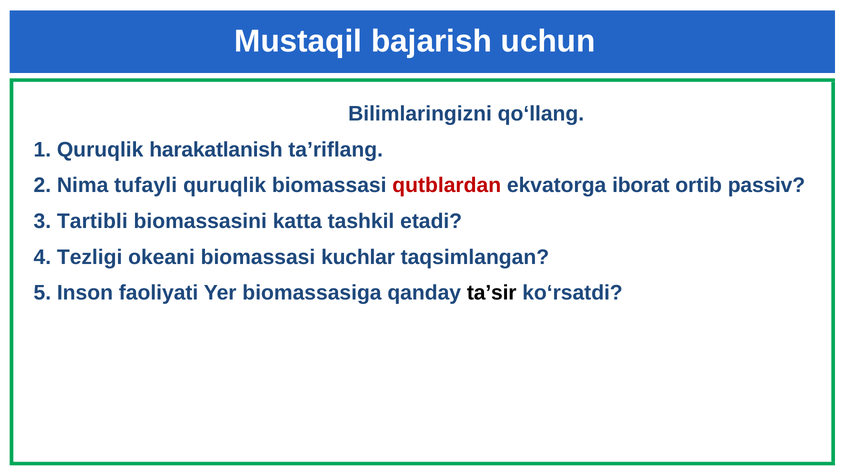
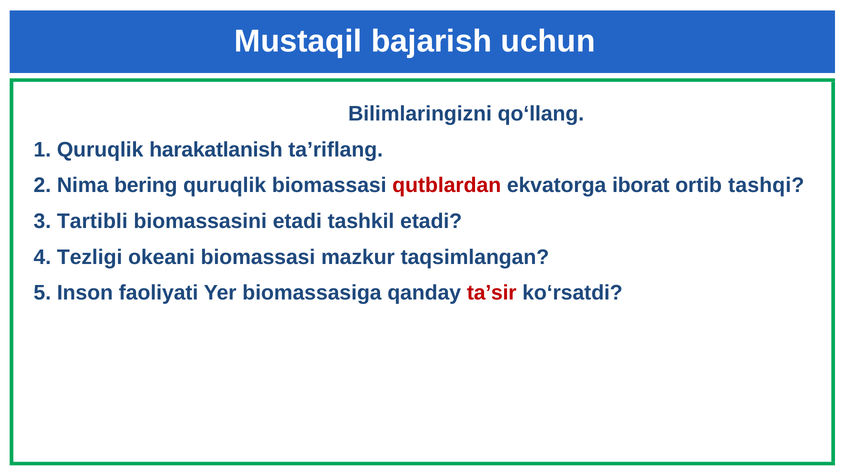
tufayli: tufayli -> bering (146, 185)
passiv: passiv -> tashqi (766, 185)
biomassasini katta: katta -> etadi (297, 221)
kuchlar: kuchlar -> mazkur (358, 257)
ta’sir colour: black -> red (492, 293)
